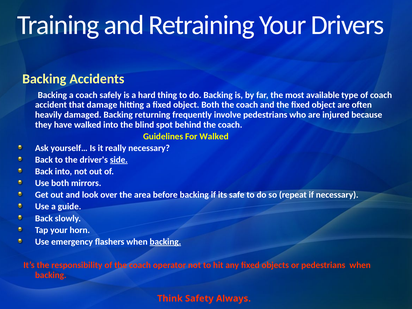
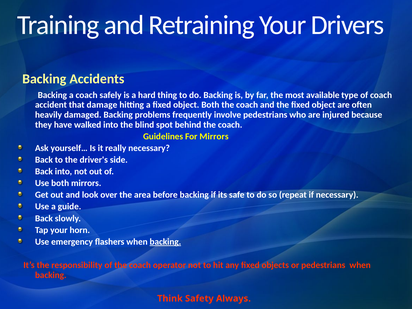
returning: returning -> problems (153, 115)
For Walked: Walked -> Mirrors (214, 136)
side underline: present -> none (119, 160)
